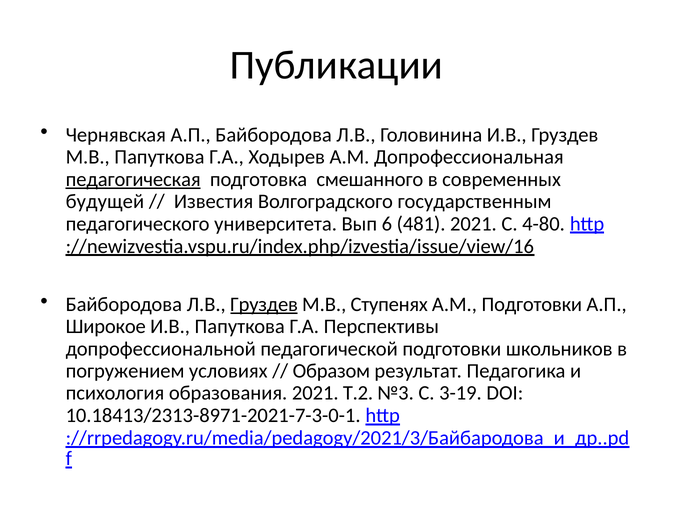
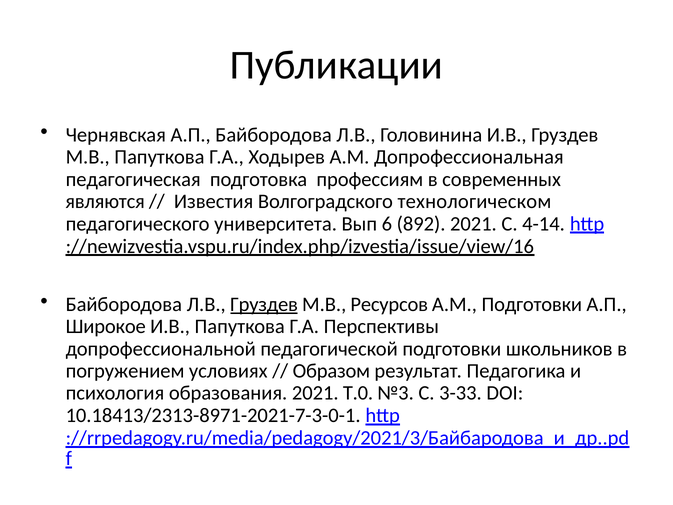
педагогическая underline: present -> none (133, 179)
смешанного: смешанного -> профессиям (370, 179)
будущей: будущей -> являются (105, 202)
государственным: государственным -> технологическом (474, 202)
481: 481 -> 892 (421, 224)
4-80: 4-80 -> 4-14 (544, 224)
Ступенях: Ступенях -> Ресурсов (389, 304)
Т.2: Т.2 -> Т.0 (358, 393)
3-19: 3-19 -> 3-33 (460, 393)
